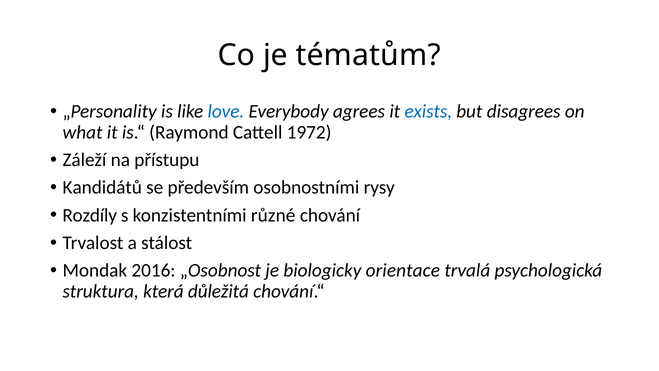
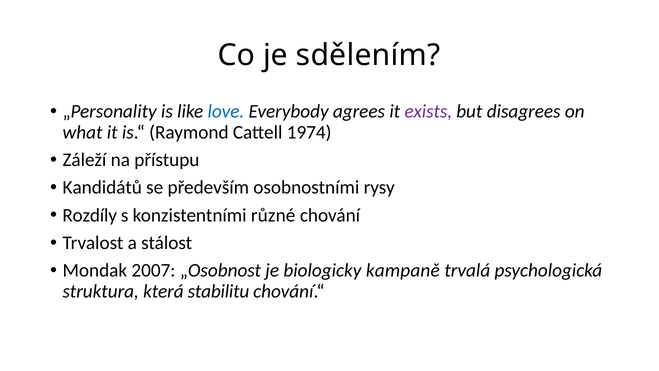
tématům: tématům -> sdělením (368, 55)
exists colour: blue -> purple (428, 111)
1972: 1972 -> 1974 (309, 132)
2016: 2016 -> 2007 (153, 270)
orientace: orientace -> kampaně (403, 270)
důležitá: důležitá -> stabilitu (219, 291)
